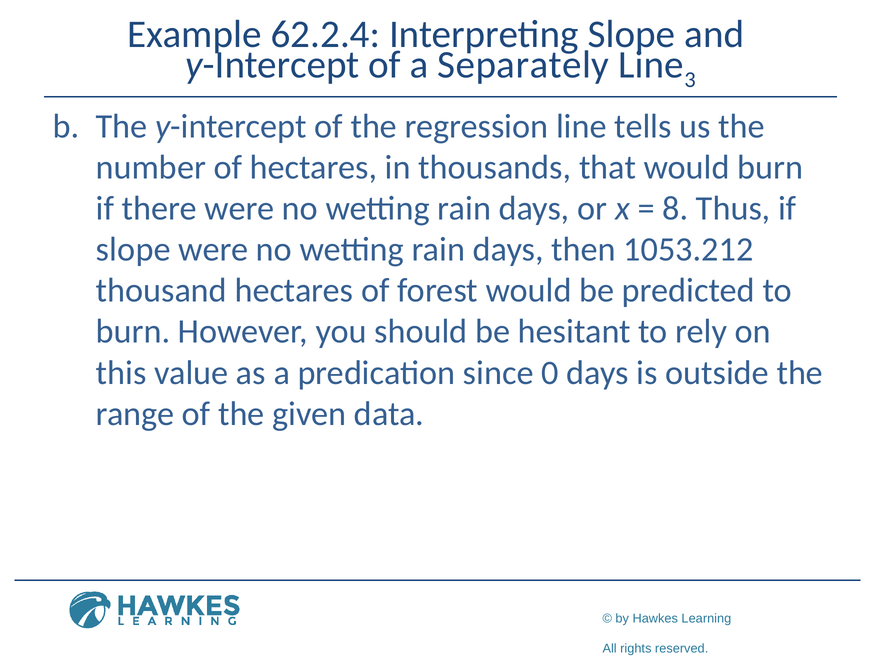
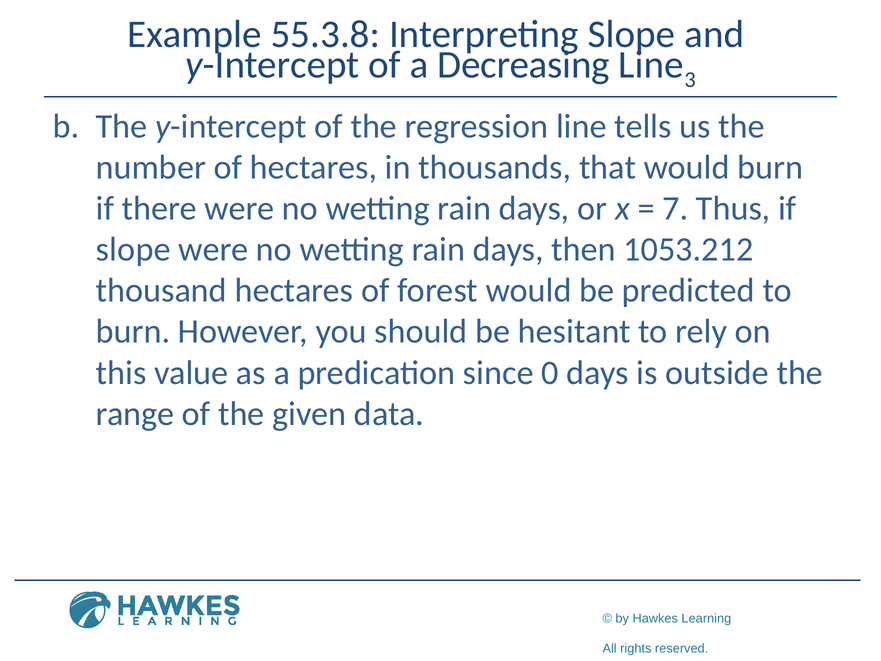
62.2.4: 62.2.4 -> 55.3.8 (325, 34)
Separately: Separately -> Decreasing (524, 65)
8: 8 -> 7 (675, 208)
